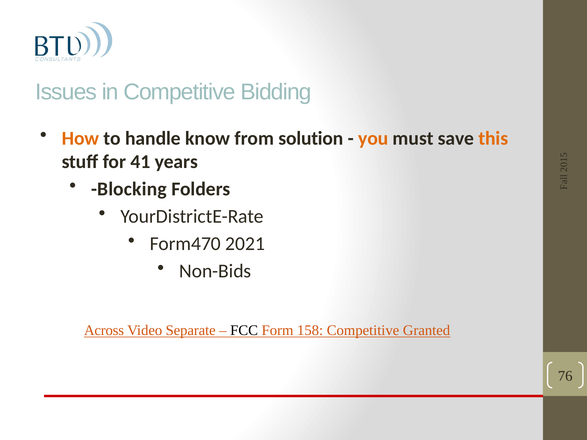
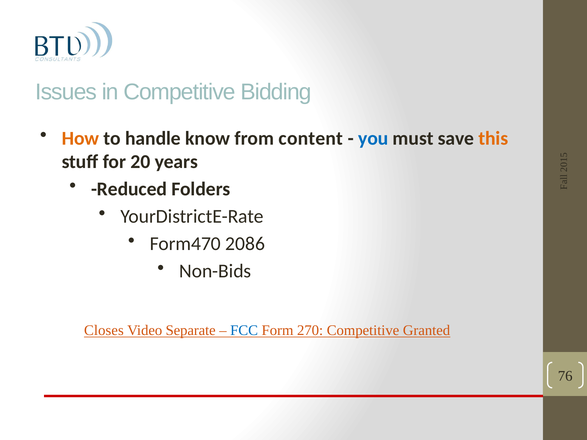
solution: solution -> content (311, 138)
you colour: orange -> blue (373, 138)
41: 41 -> 20 (140, 162)
Blocking: Blocking -> Reduced (129, 189)
2021: 2021 -> 2086 (245, 244)
Across: Across -> Closes (104, 331)
FCC colour: black -> blue (244, 331)
158: 158 -> 270 (310, 331)
